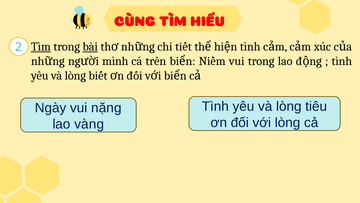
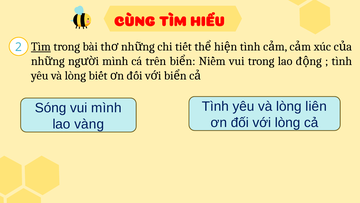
bài underline: present -> none (90, 47)
tiêu: tiêu -> liên (316, 106)
Ngày: Ngày -> Sóng (51, 108)
vui nặng: nặng -> mình (106, 108)
